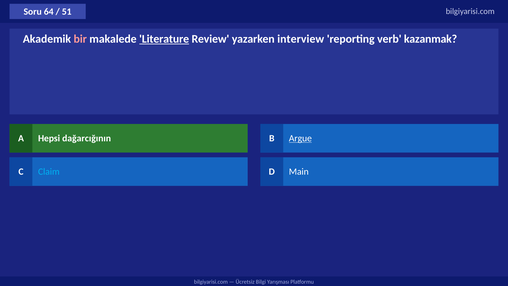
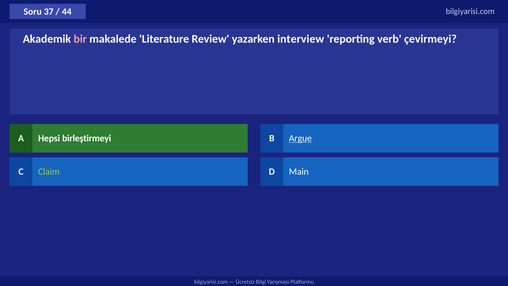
64: 64 -> 37 (49, 12)
51: 51 -> 44 (67, 12)
Literature underline: present -> none (164, 39)
kazanmak: kazanmak -> çevirmeyi (430, 39)
dağarcığının: dağarcığının -> birleştirmeyi (87, 138)
Claim colour: light blue -> light green (49, 172)
